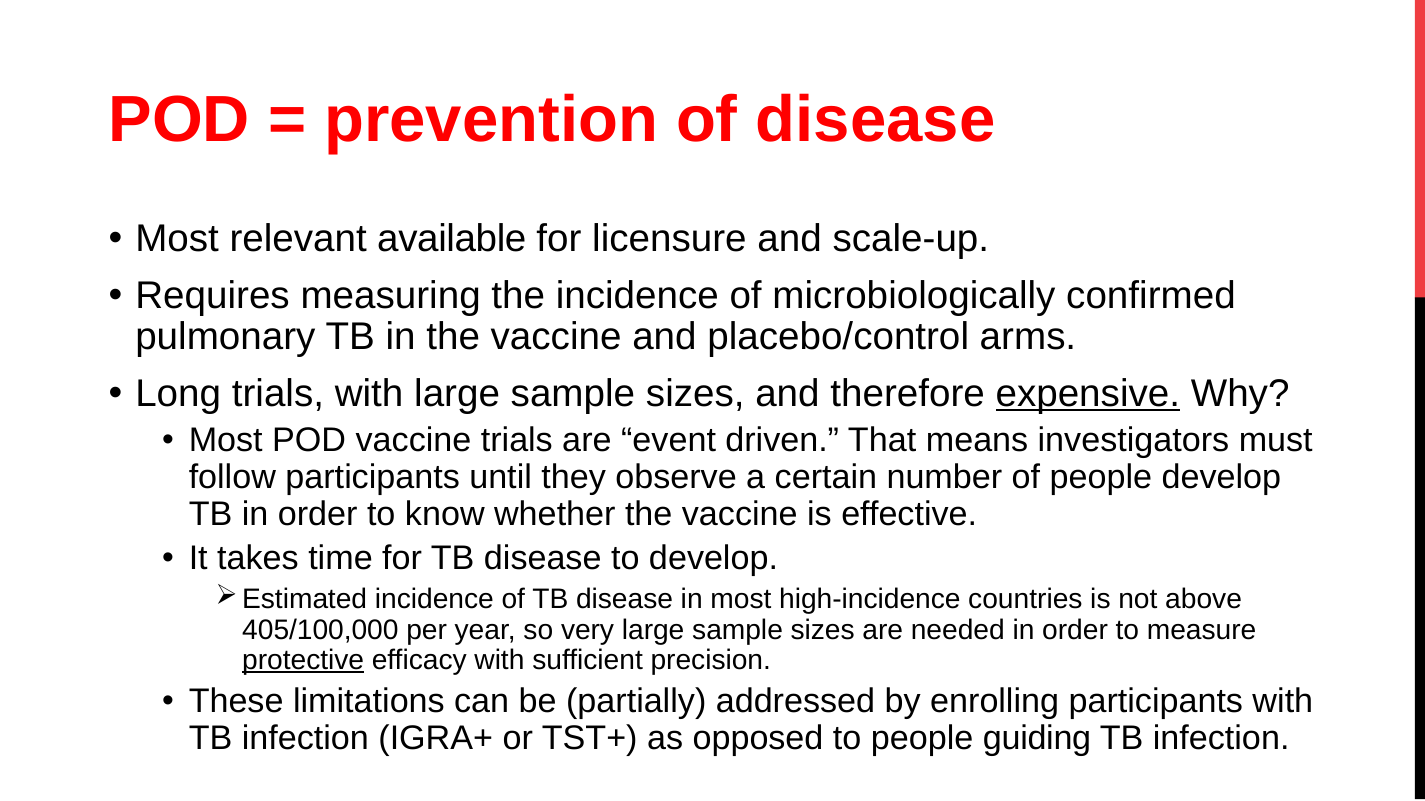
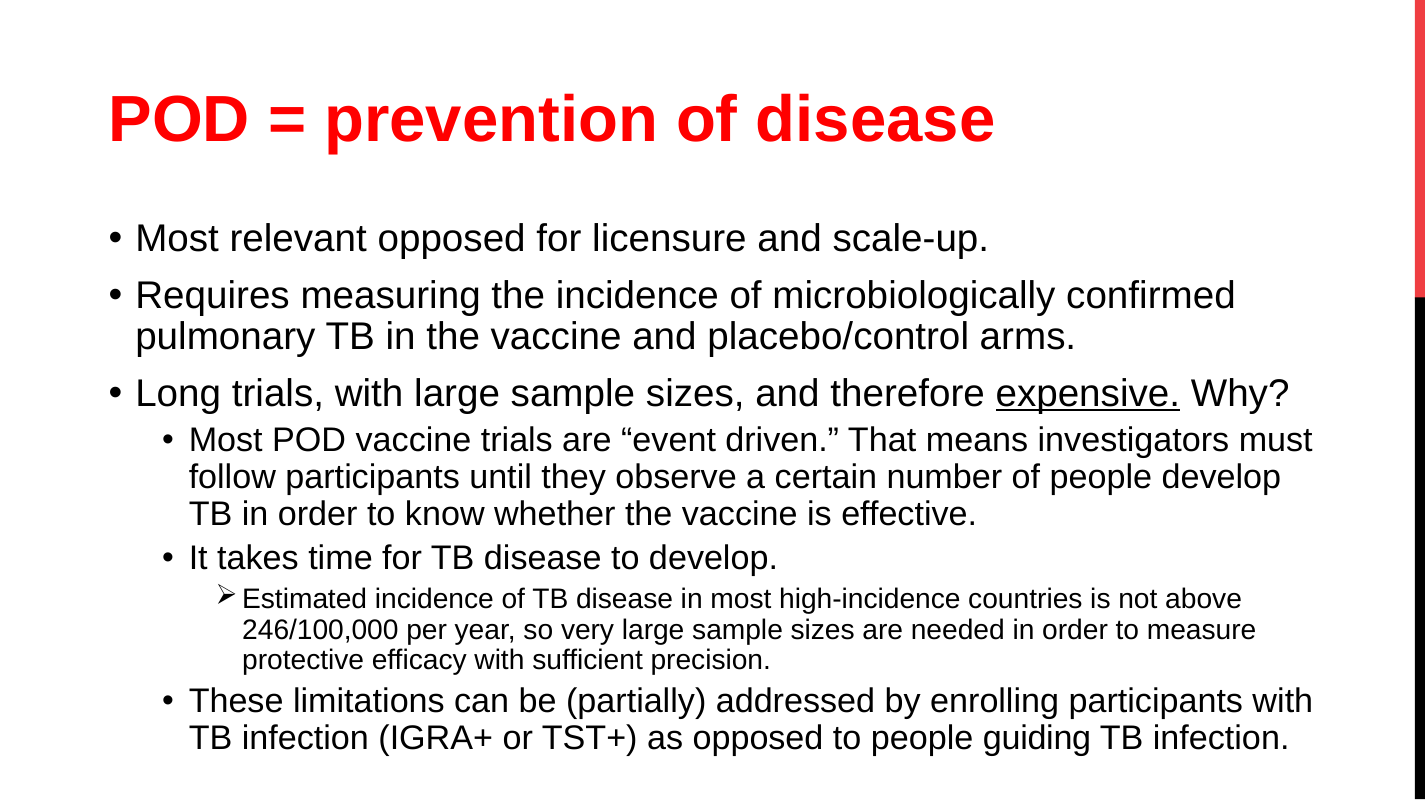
relevant available: available -> opposed (452, 239)
405/100,000: 405/100,000 -> 246/100,000 (320, 630)
protective underline: present -> none (303, 661)
